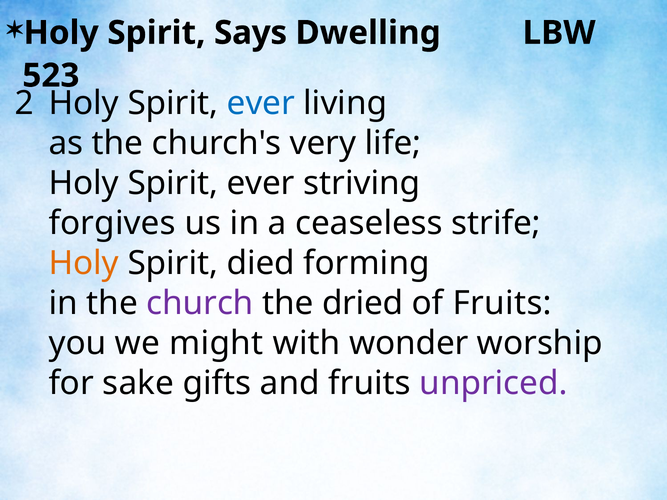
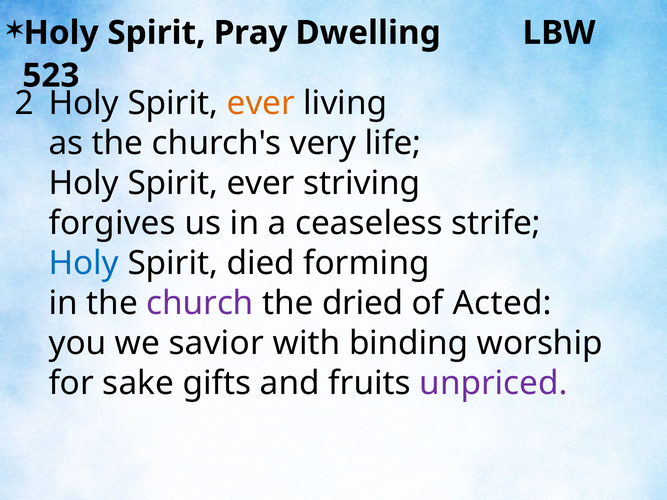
Says: Says -> Pray (251, 33)
ever colour: blue -> orange (261, 103)
Holy colour: orange -> blue (84, 263)
of Fruits: Fruits -> Acted (502, 303)
might: might -> savior (216, 343)
wonder: wonder -> binding (409, 343)
